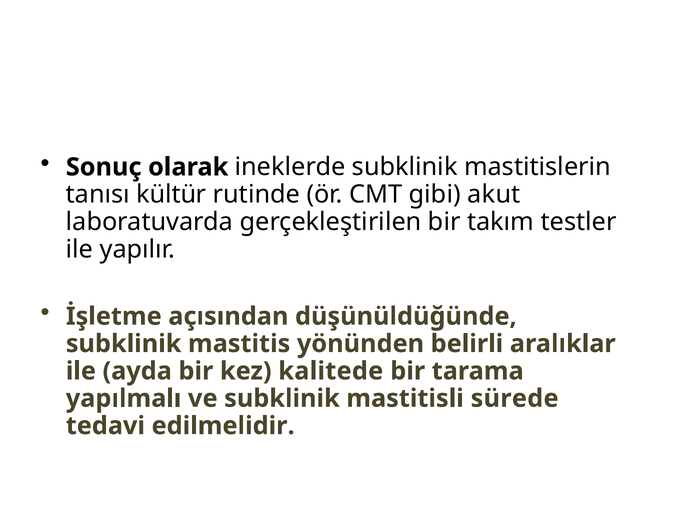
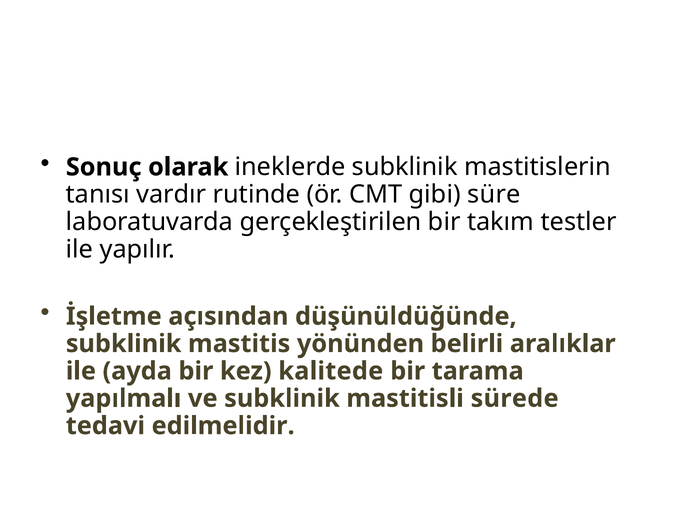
kültür: kültür -> vardır (171, 195)
akut: akut -> süre (494, 195)
